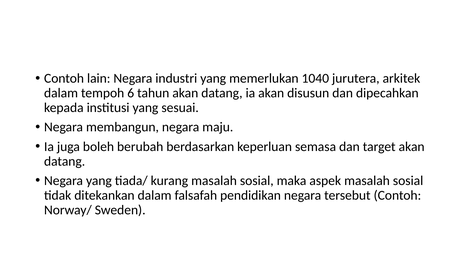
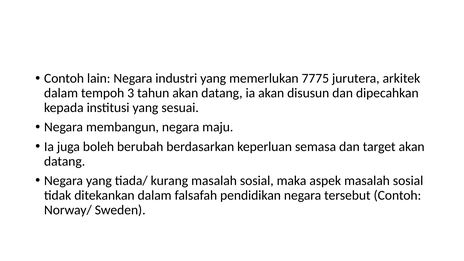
1040: 1040 -> 7775 (315, 78)
6: 6 -> 3 (131, 93)
